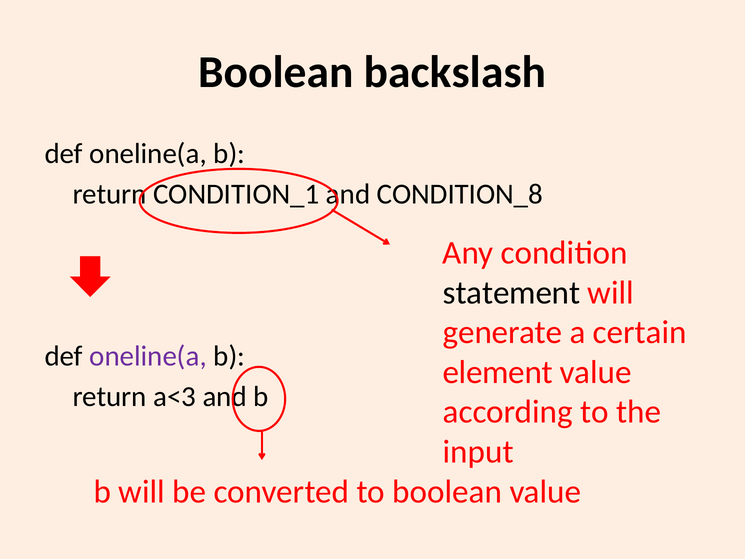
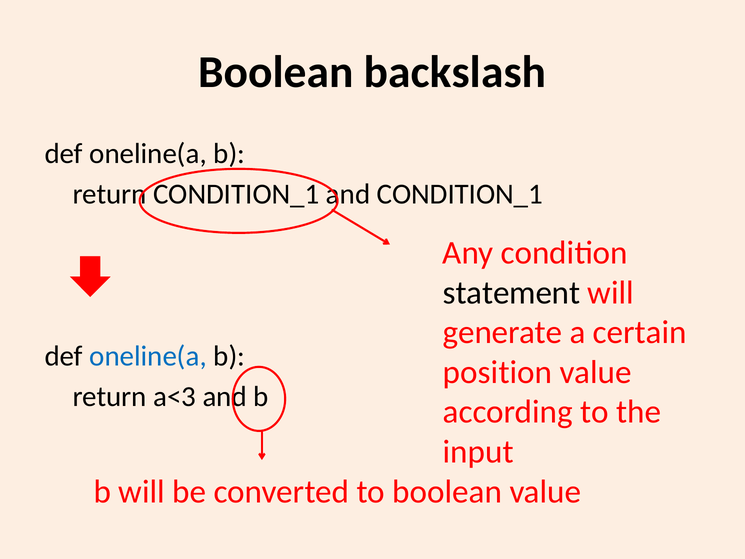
and CONDITION_8: CONDITION_8 -> CONDITION_1 (460, 194)
oneline(a colour: purple -> blue (148, 356)
element: element -> position (498, 372)
